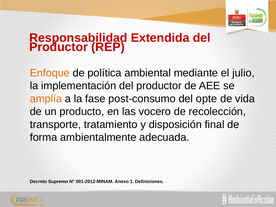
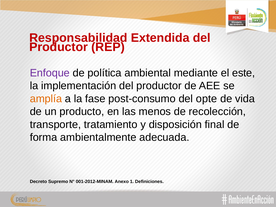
Enfoque colour: orange -> purple (50, 73)
julio: julio -> este (244, 73)
vocero: vocero -> menos (155, 112)
